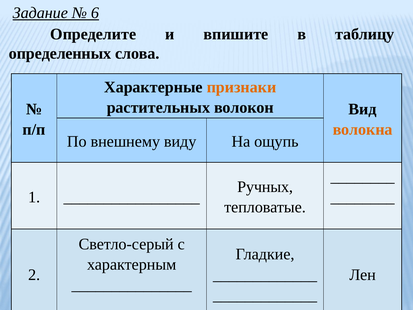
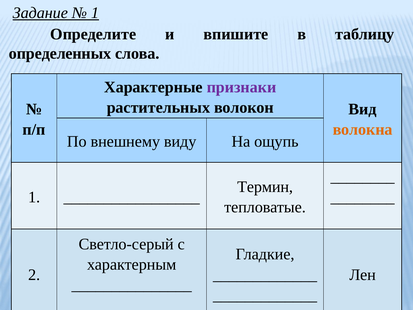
6: 6 -> 1 (95, 13)
признаки colour: orange -> purple (241, 87)
Ручных: Ручных -> Термин (265, 187)
